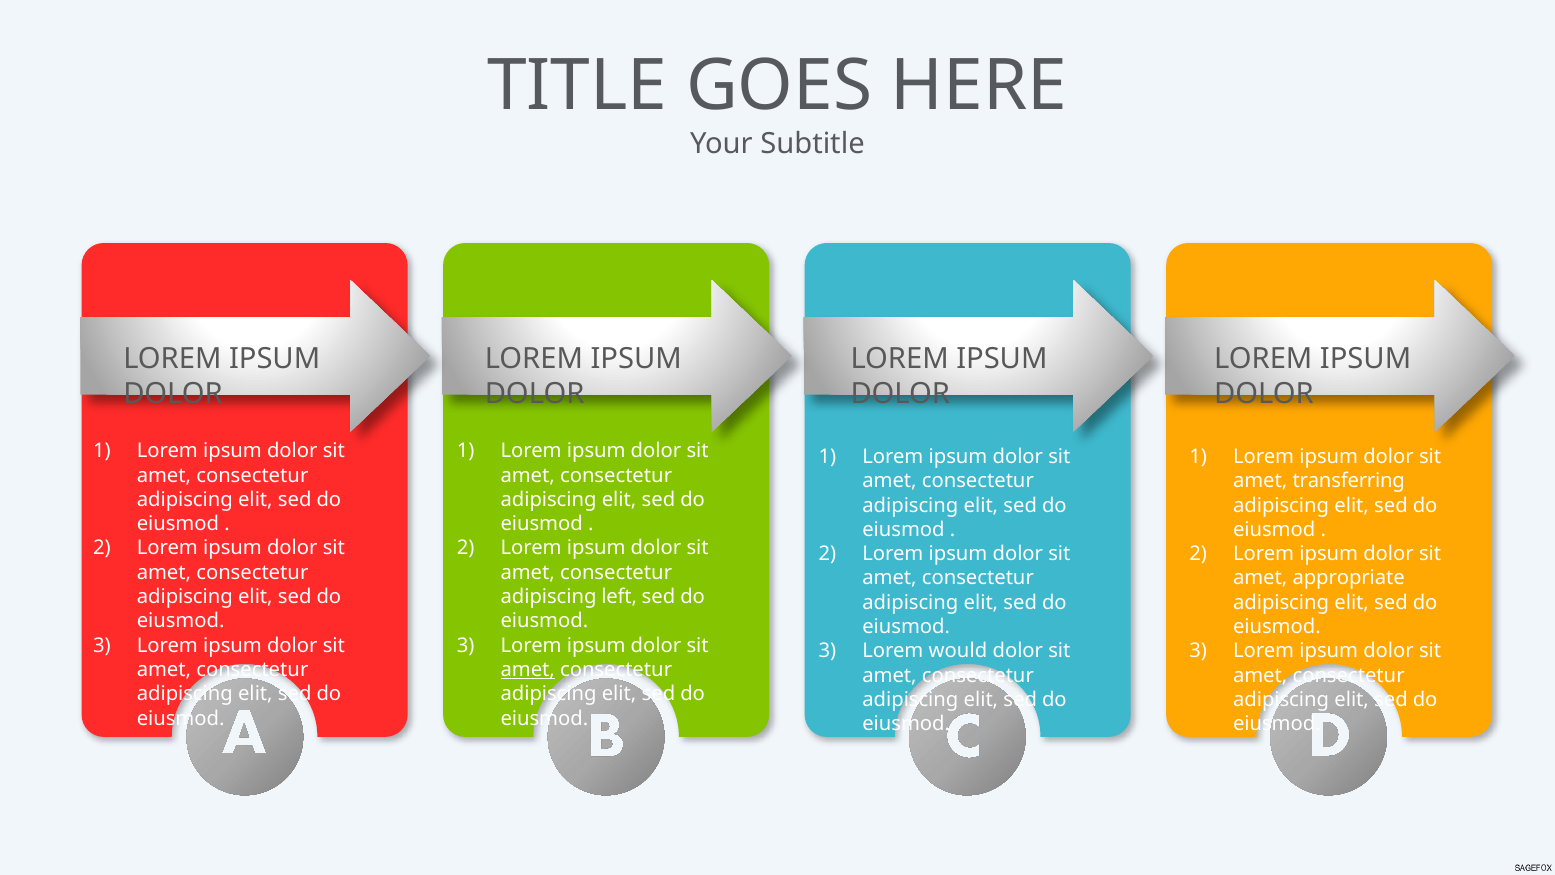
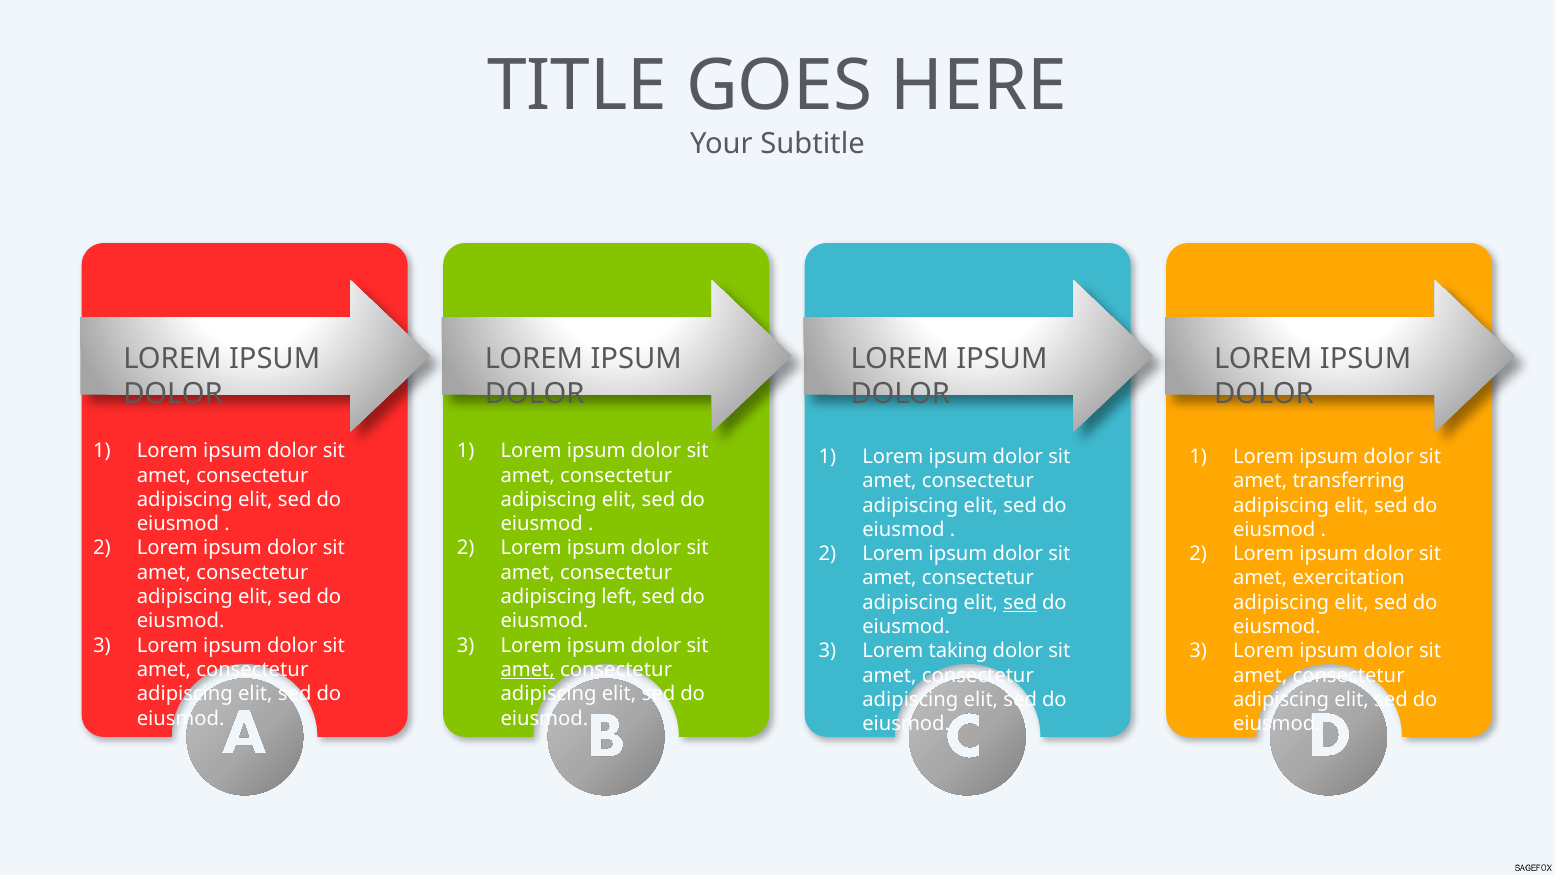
appropriate: appropriate -> exercitation (1349, 578)
sed underline: none -> present (1020, 602)
would: would -> taking (958, 651)
